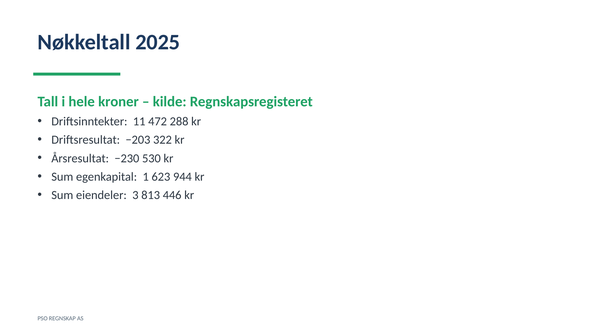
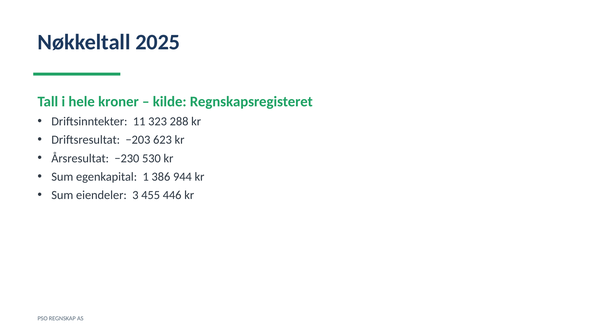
472: 472 -> 323 (158, 121)
322: 322 -> 623 (163, 140)
623: 623 -> 386 (161, 177)
813: 813 -> 455 (151, 195)
